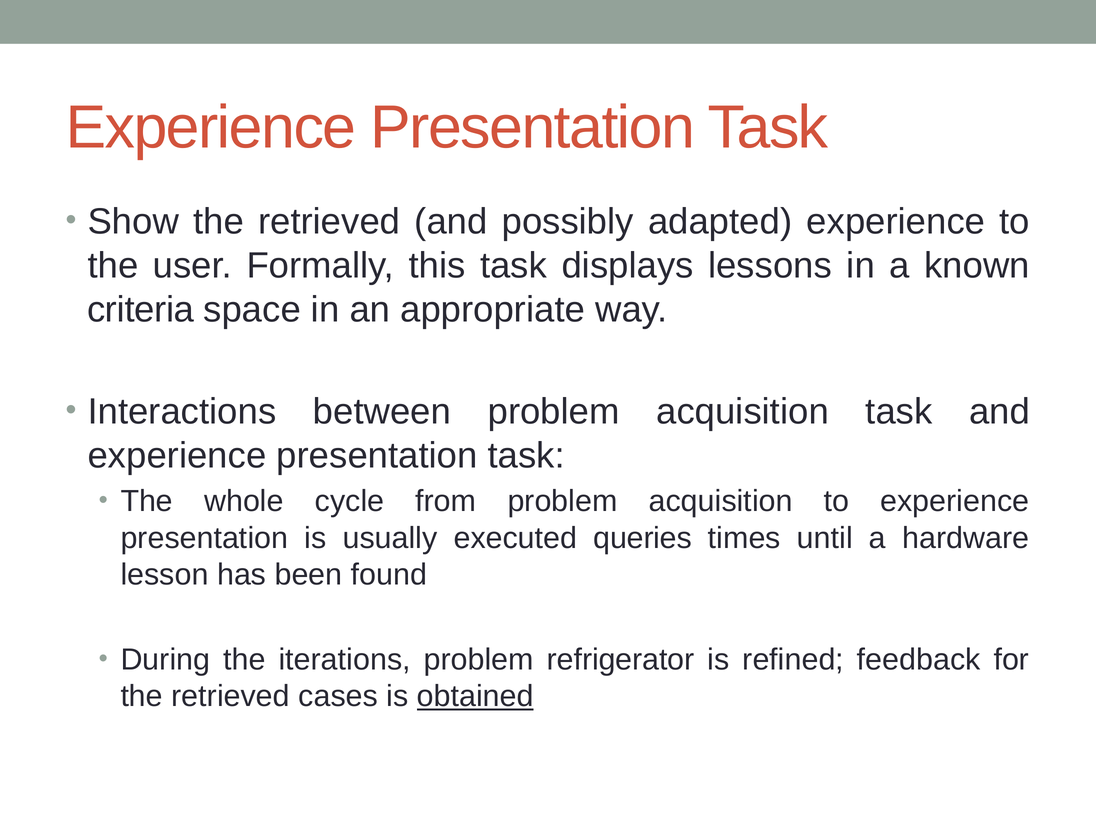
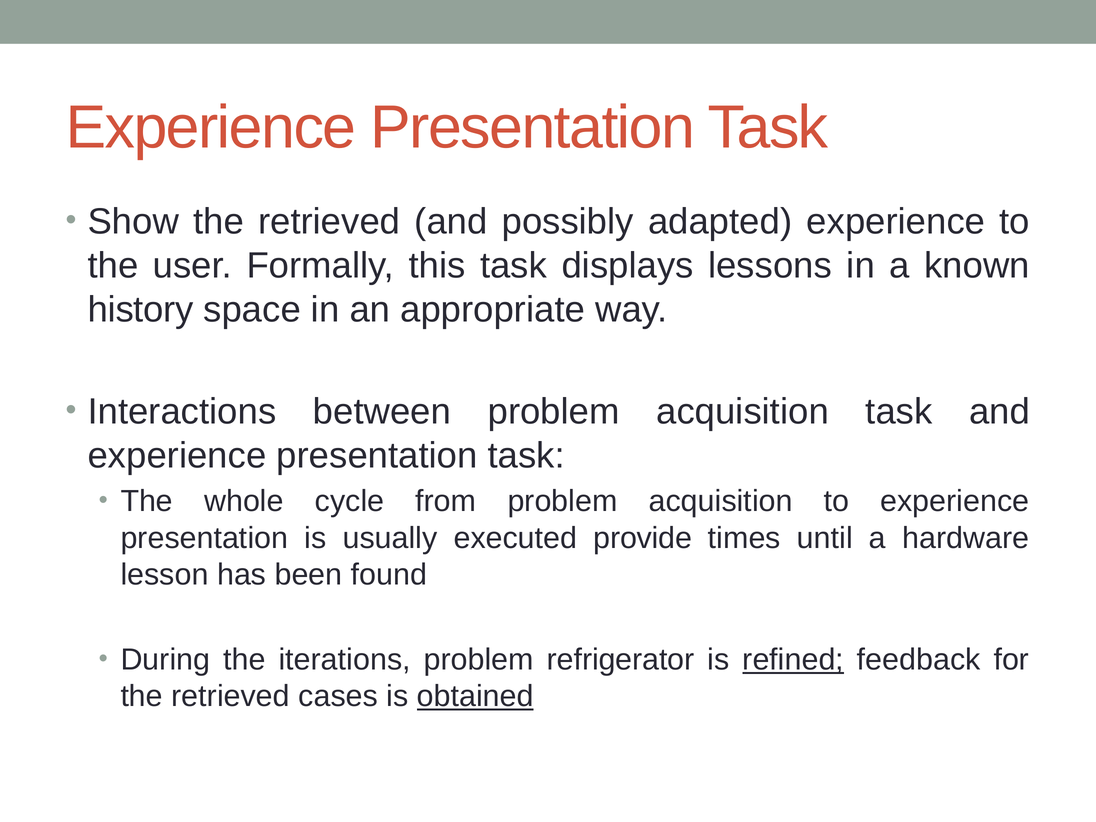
criteria: criteria -> history (141, 309)
queries: queries -> provide (643, 538)
refined underline: none -> present (793, 660)
